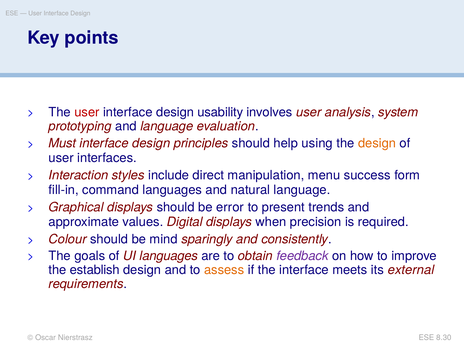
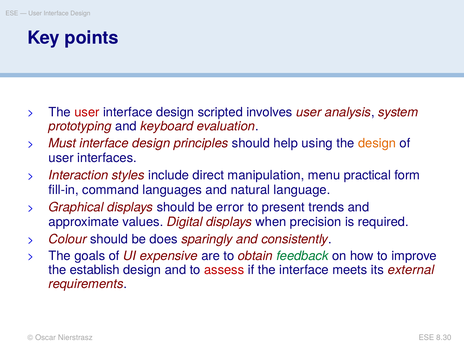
usability: usability -> scripted (220, 112)
and language: language -> keyboard (167, 126)
success: success -> practical (367, 175)
mind: mind -> does (164, 239)
UI languages: languages -> expensive (169, 256)
feedback colour: purple -> green (302, 256)
assess colour: orange -> red (224, 270)
